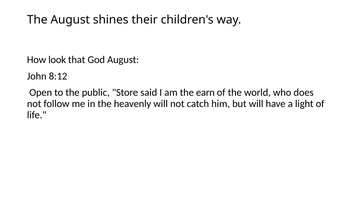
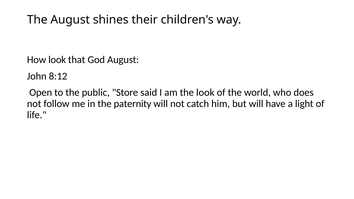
the earn: earn -> look (205, 93)
heavenly: heavenly -> paternity (133, 104)
